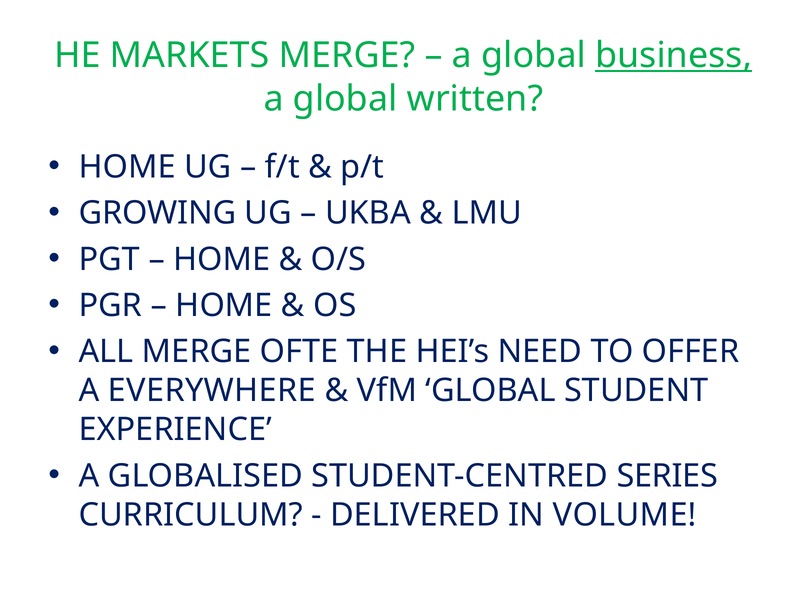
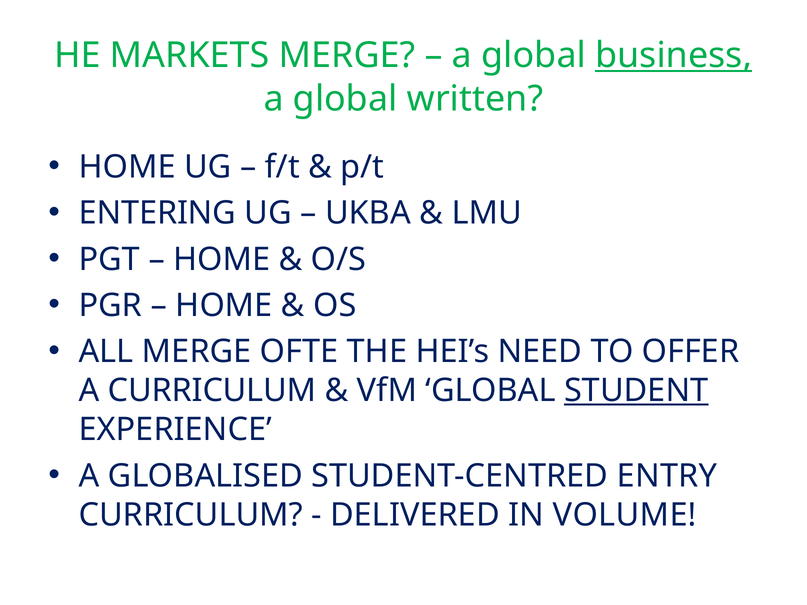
GROWING: GROWING -> ENTERING (157, 213)
A EVERYWHERE: EVERYWHERE -> CURRICULUM (212, 391)
STUDENT underline: none -> present (636, 391)
SERIES: SERIES -> ENTRY (667, 476)
